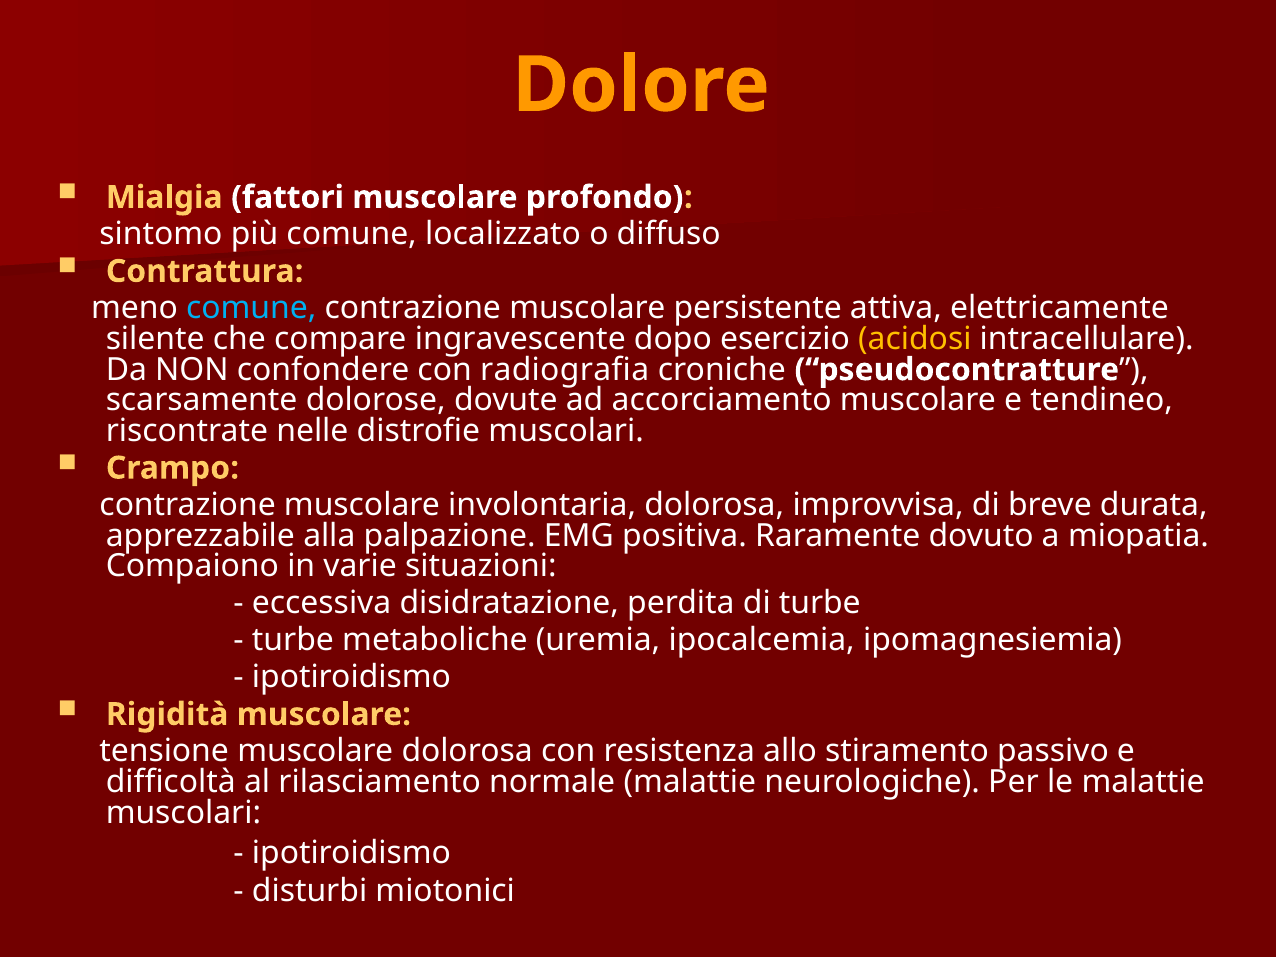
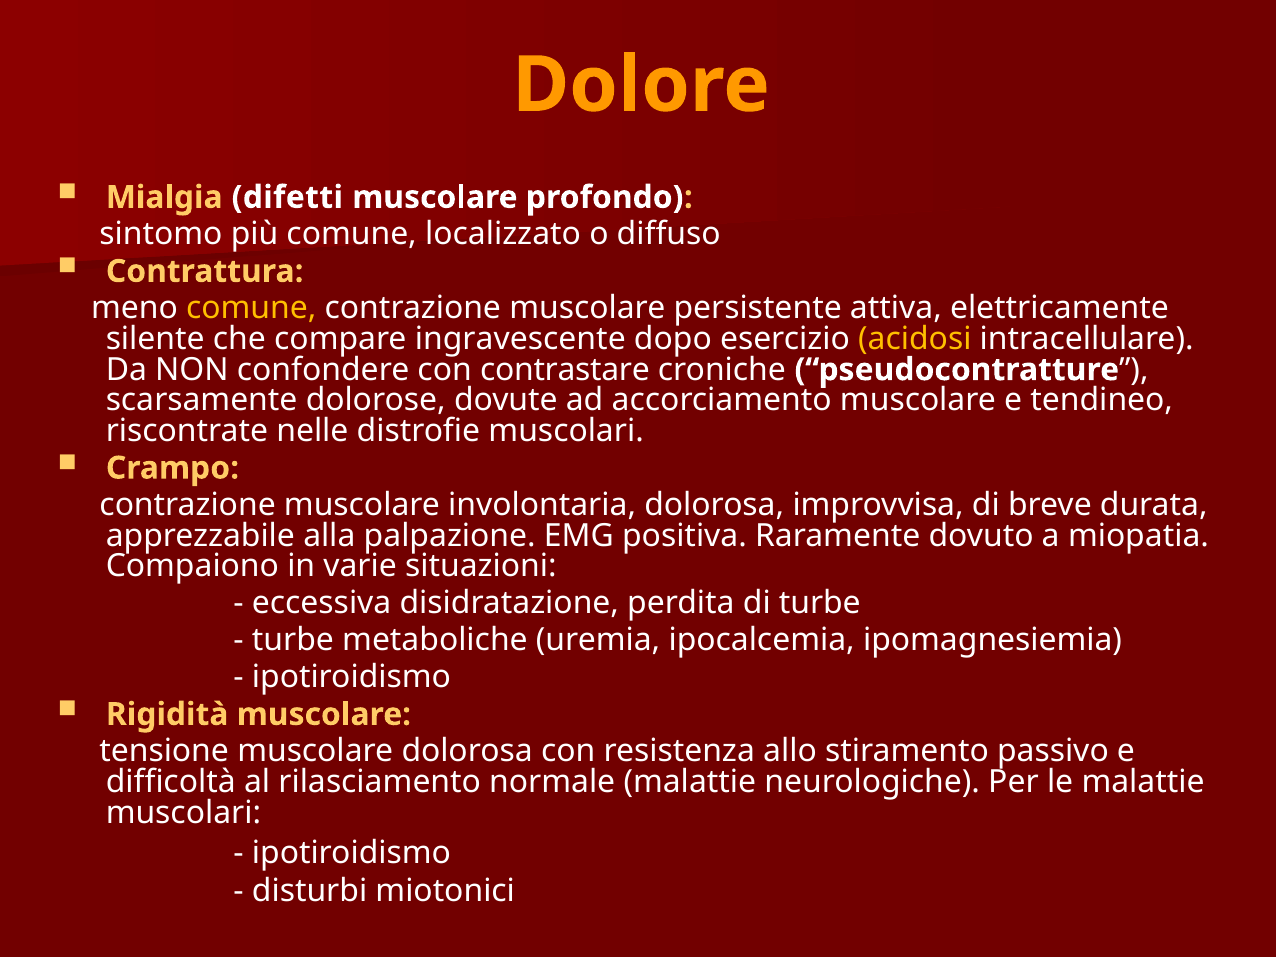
fattori: fattori -> difetti (287, 197)
comune colour: light blue -> yellow (251, 308)
radiografia: radiografia -> contrastare (565, 370)
